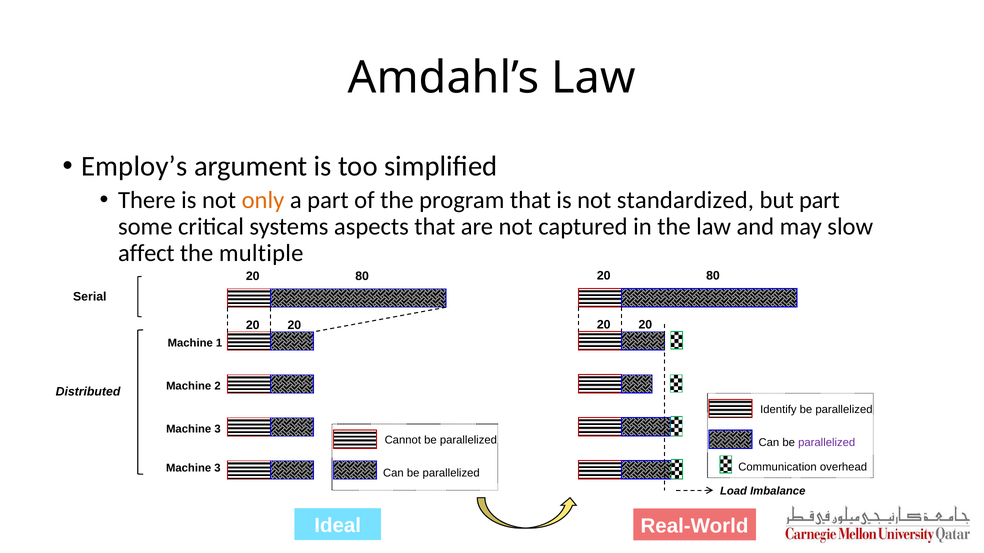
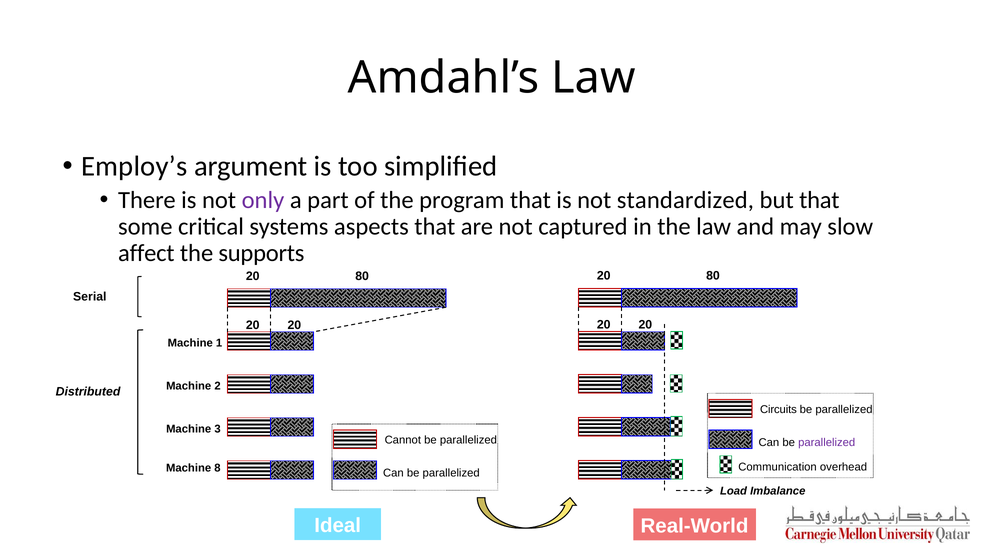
only colour: orange -> purple (263, 200)
but part: part -> that (819, 200)
multiple: multiple -> supports (261, 254)
Identify: Identify -> Circuits (778, 410)
3: 3 -> 8 (217, 469)
